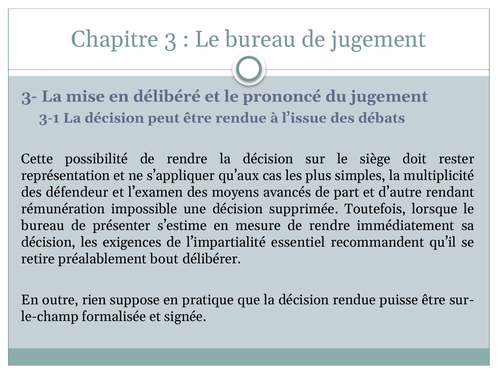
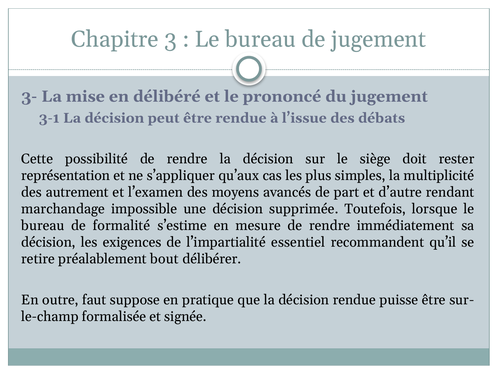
défendeur: défendeur -> autrement (77, 192)
rémunération: rémunération -> marchandage (63, 209)
présenter: présenter -> formalité (122, 225)
rien: rien -> faut (94, 299)
